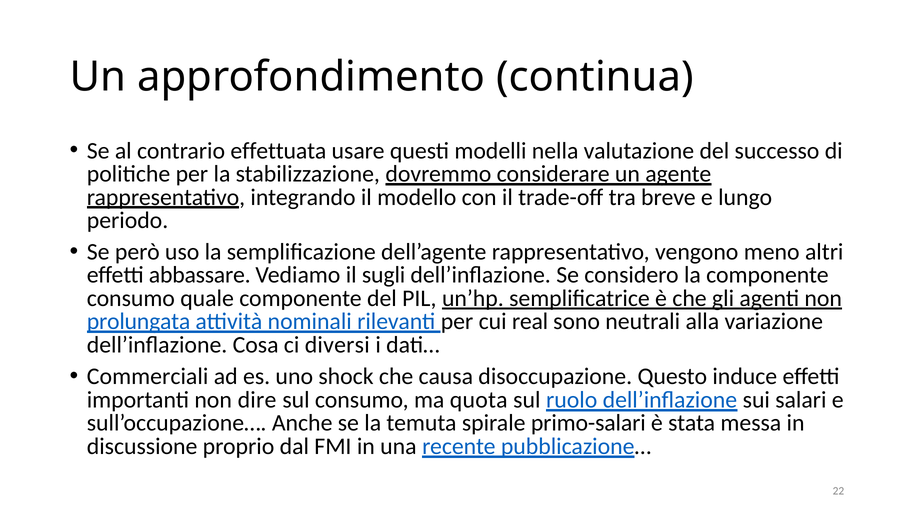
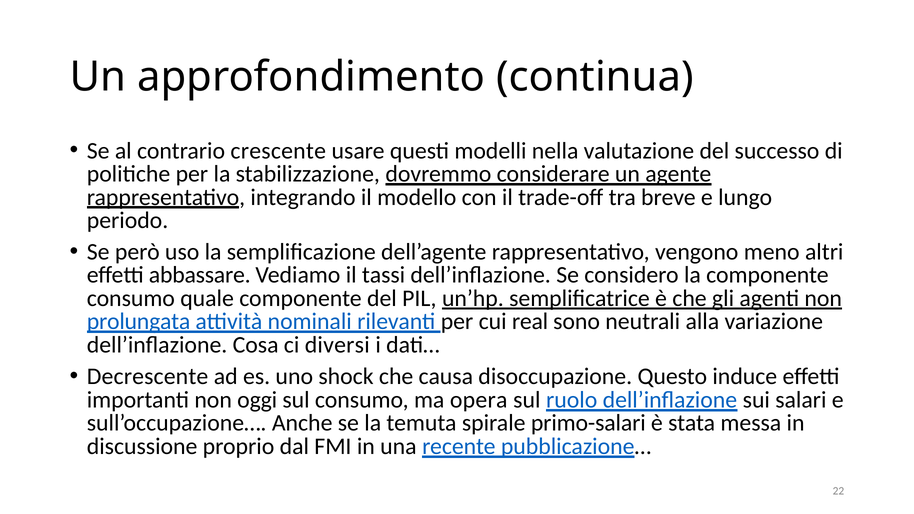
effettuata: effettuata -> crescente (278, 151)
sugli: sugli -> tassi (384, 275)
Commerciali: Commerciali -> Decrescente (148, 377)
dire: dire -> oggi (257, 400)
quota: quota -> opera (479, 400)
